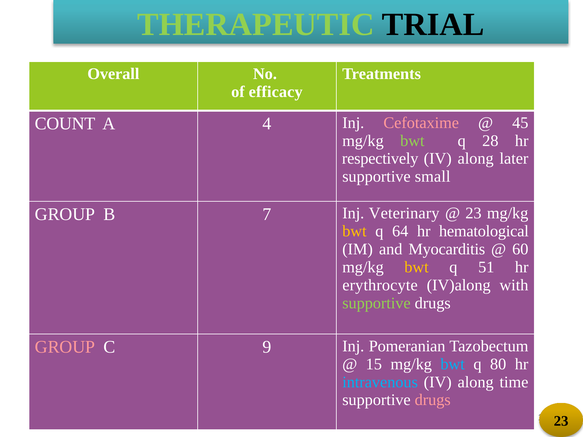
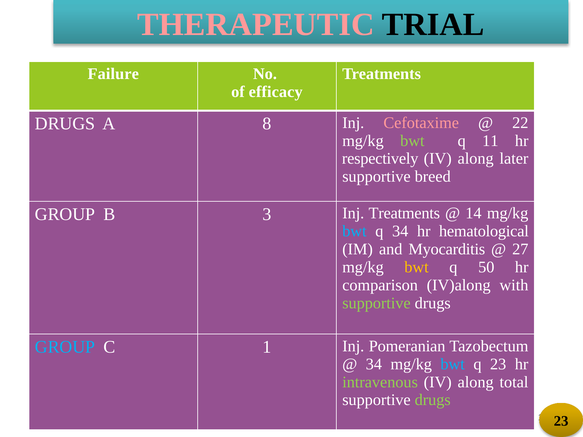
THERAPEUTIC colour: light green -> pink (256, 25)
Overall: Overall -> Failure (113, 74)
COUNT: COUNT -> DRUGS (65, 124)
4: 4 -> 8 (267, 124)
45: 45 -> 22 (520, 123)
28: 28 -> 11 (490, 141)
small: small -> breed (433, 177)
7: 7 -> 3 (267, 214)
Inj Veterinary: Veterinary -> Treatments (404, 213)
23: 23 -> 14 (473, 213)
bwt colour: yellow -> light blue (354, 231)
q 64: 64 -> 34 (400, 231)
60: 60 -> 27 (520, 249)
51: 51 -> 50 (486, 267)
erythrocyte: erythrocyte -> comparison (380, 285)
GROUP colour: pink -> light blue (65, 347)
9: 9 -> 1 (267, 347)
15: 15 -> 34 (374, 364)
q 80: 80 -> 23 (498, 364)
intravenous colour: light blue -> light green (380, 382)
time: time -> total (514, 382)
drugs colour: pink -> light green (433, 400)
